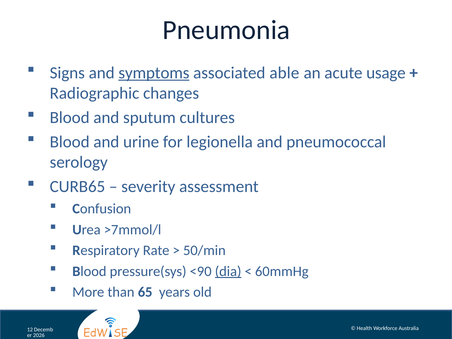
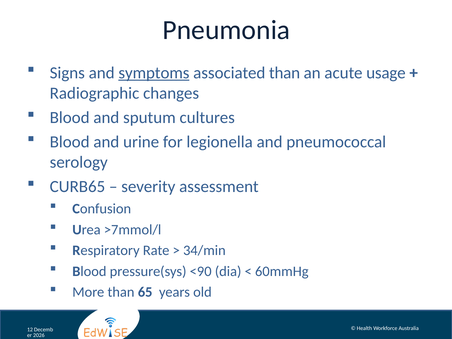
associated able: able -> than (285, 73)
50/min: 50/min -> 34/min (204, 250)
dia underline: present -> none (228, 271)
